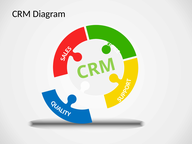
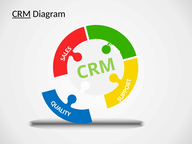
CRM underline: none -> present (21, 14)
